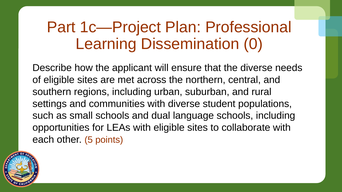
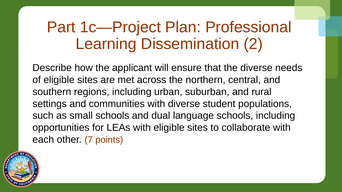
0: 0 -> 2 (253, 44)
5: 5 -> 7 (89, 140)
